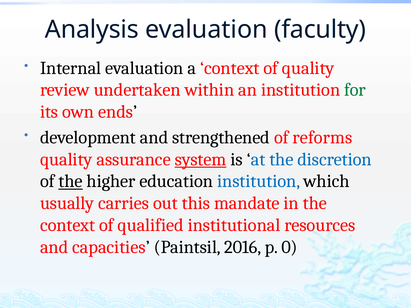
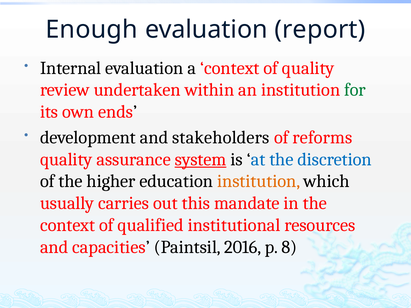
Analysis: Analysis -> Enough (92, 30)
faculty: faculty -> report (320, 30)
strengthened: strengthened -> stakeholders (221, 138)
the underline: present -> none (71, 181)
institution colour: blue -> orange (259, 181)
0: 0 -> 8 (289, 247)
